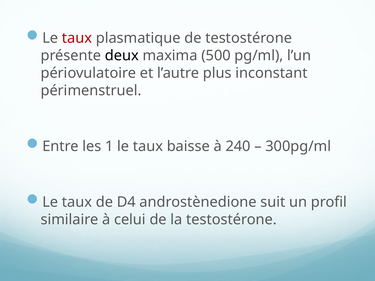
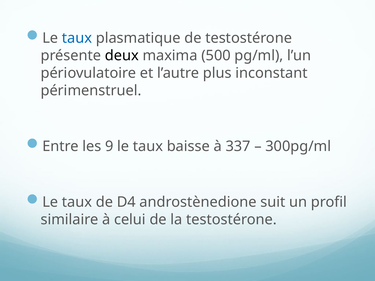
taux colour: red -> blue (77, 38)
1: 1 -> 9 (109, 146)
240: 240 -> 337 (238, 146)
